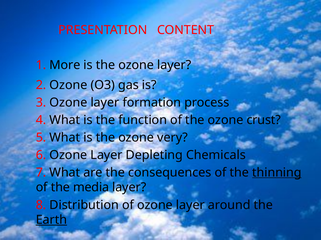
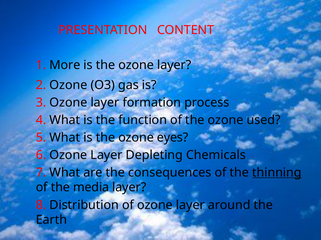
crust: crust -> used (264, 120)
very: very -> eyes (173, 138)
Earth underline: present -> none (51, 221)
